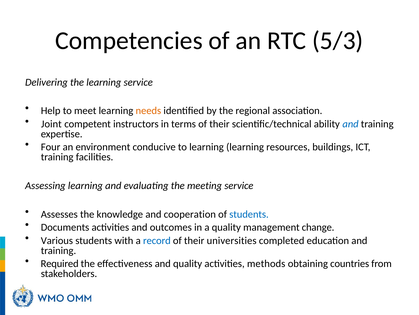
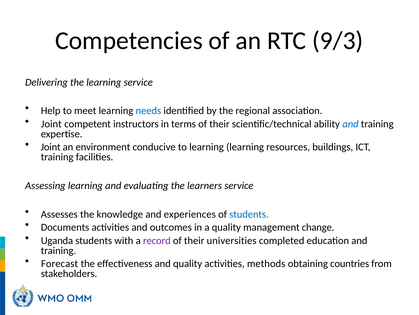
5/3: 5/3 -> 9/3 (338, 41)
needs colour: orange -> blue (148, 111)
Four: Four -> Joint (51, 147)
meeting: meeting -> learners (205, 185)
cooperation: cooperation -> experiences (190, 214)
Various: Various -> Uganda (57, 240)
record colour: blue -> purple (157, 240)
Required: Required -> Forecast (60, 263)
